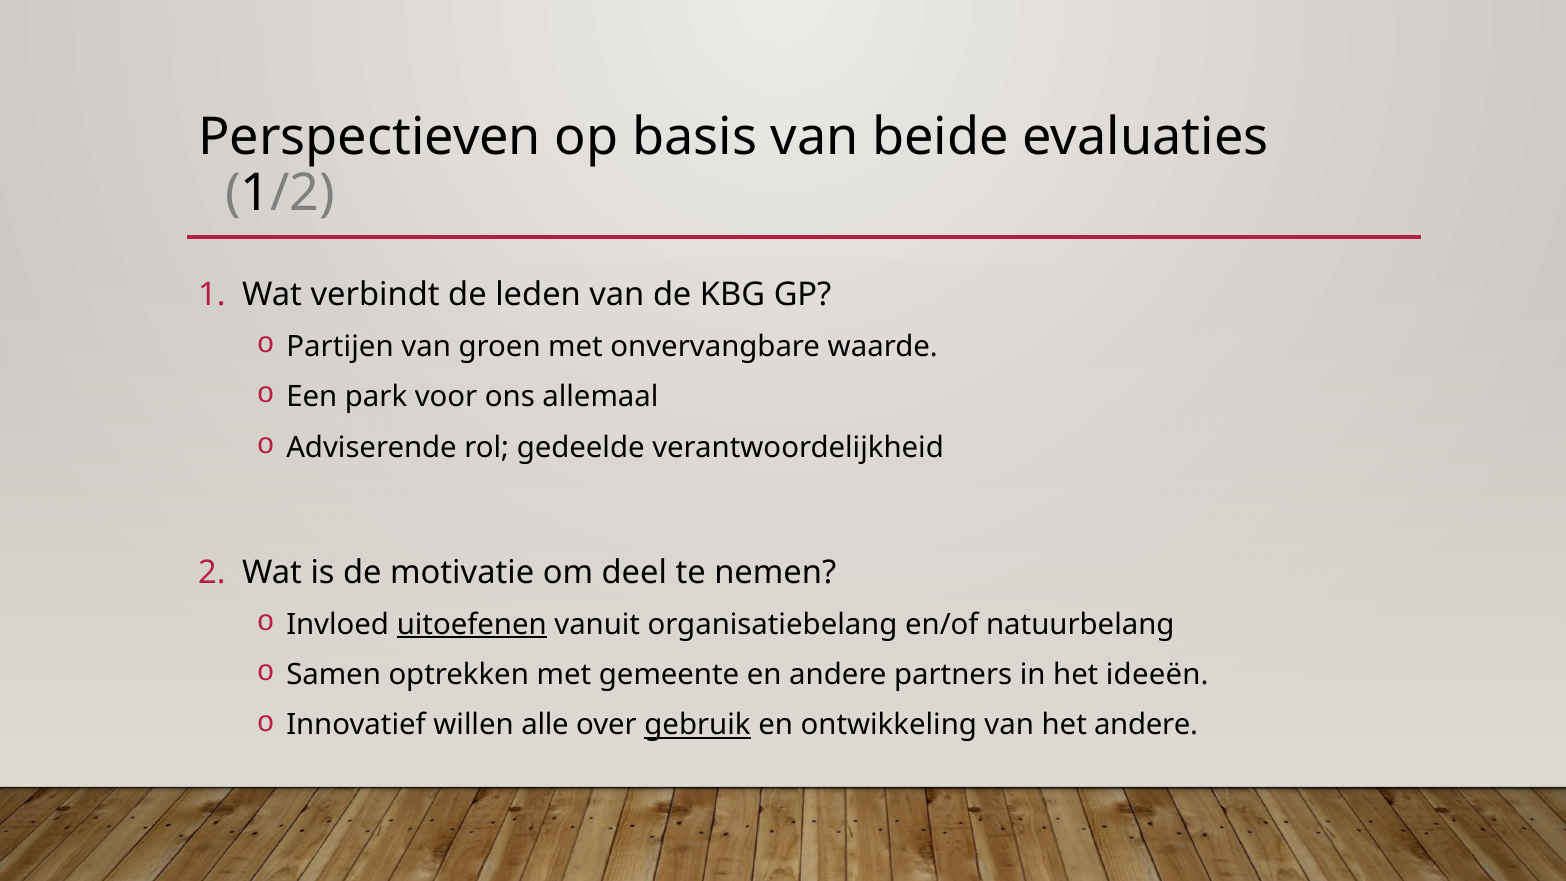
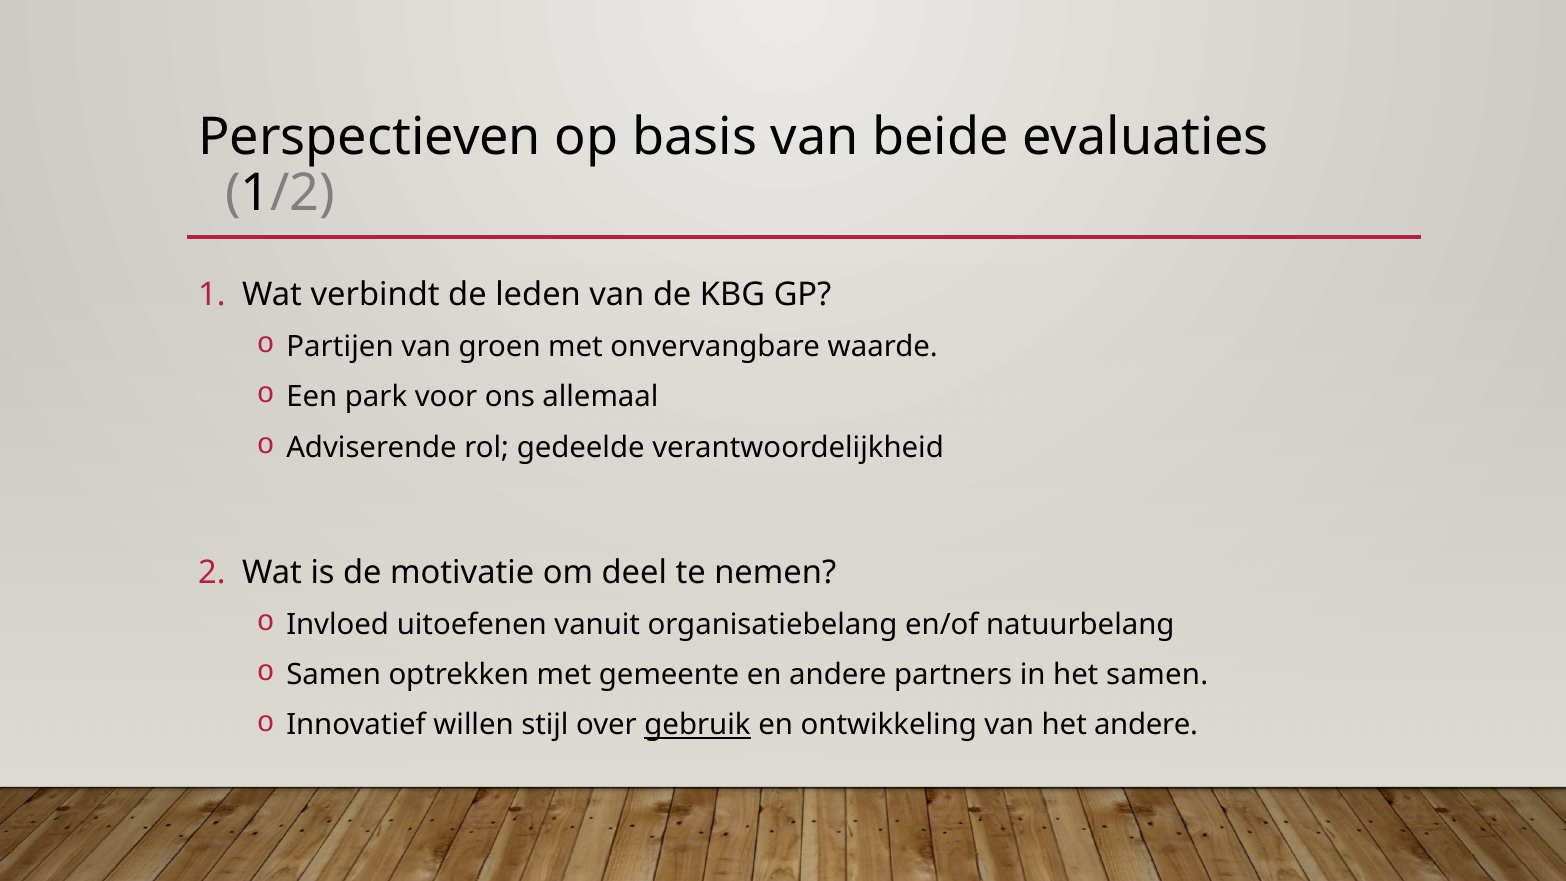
uitoefenen underline: present -> none (472, 624)
het ideeën: ideeën -> samen (1157, 675)
alle: alle -> stijl (545, 725)
